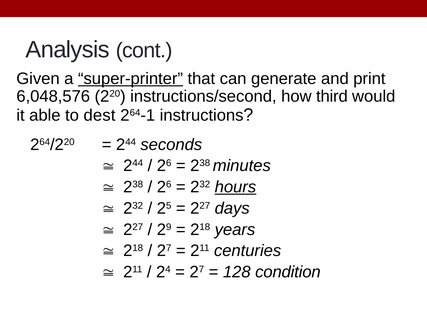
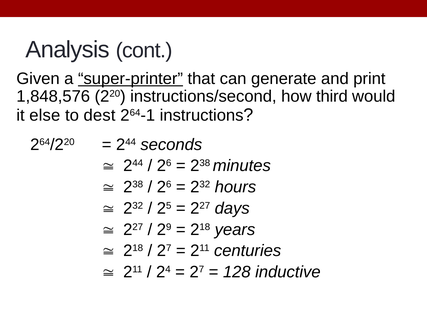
6,048,576: 6,048,576 -> 1,848,576 (53, 97)
able: able -> else (45, 116)
hours underline: present -> none (235, 187)
condition: condition -> inductive (288, 272)
